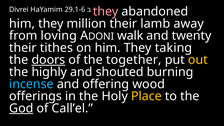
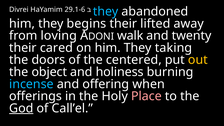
they colour: pink -> light blue (106, 12)
million: million -> begins (86, 24)
lamb: lamb -> lifted (155, 24)
tithes: tithes -> cared (56, 48)
doors underline: present -> none (48, 60)
together: together -> centered (134, 60)
highly: highly -> object (49, 72)
shouted: shouted -> holiness (120, 72)
wood: wood -> when (149, 84)
Place colour: yellow -> pink (146, 96)
